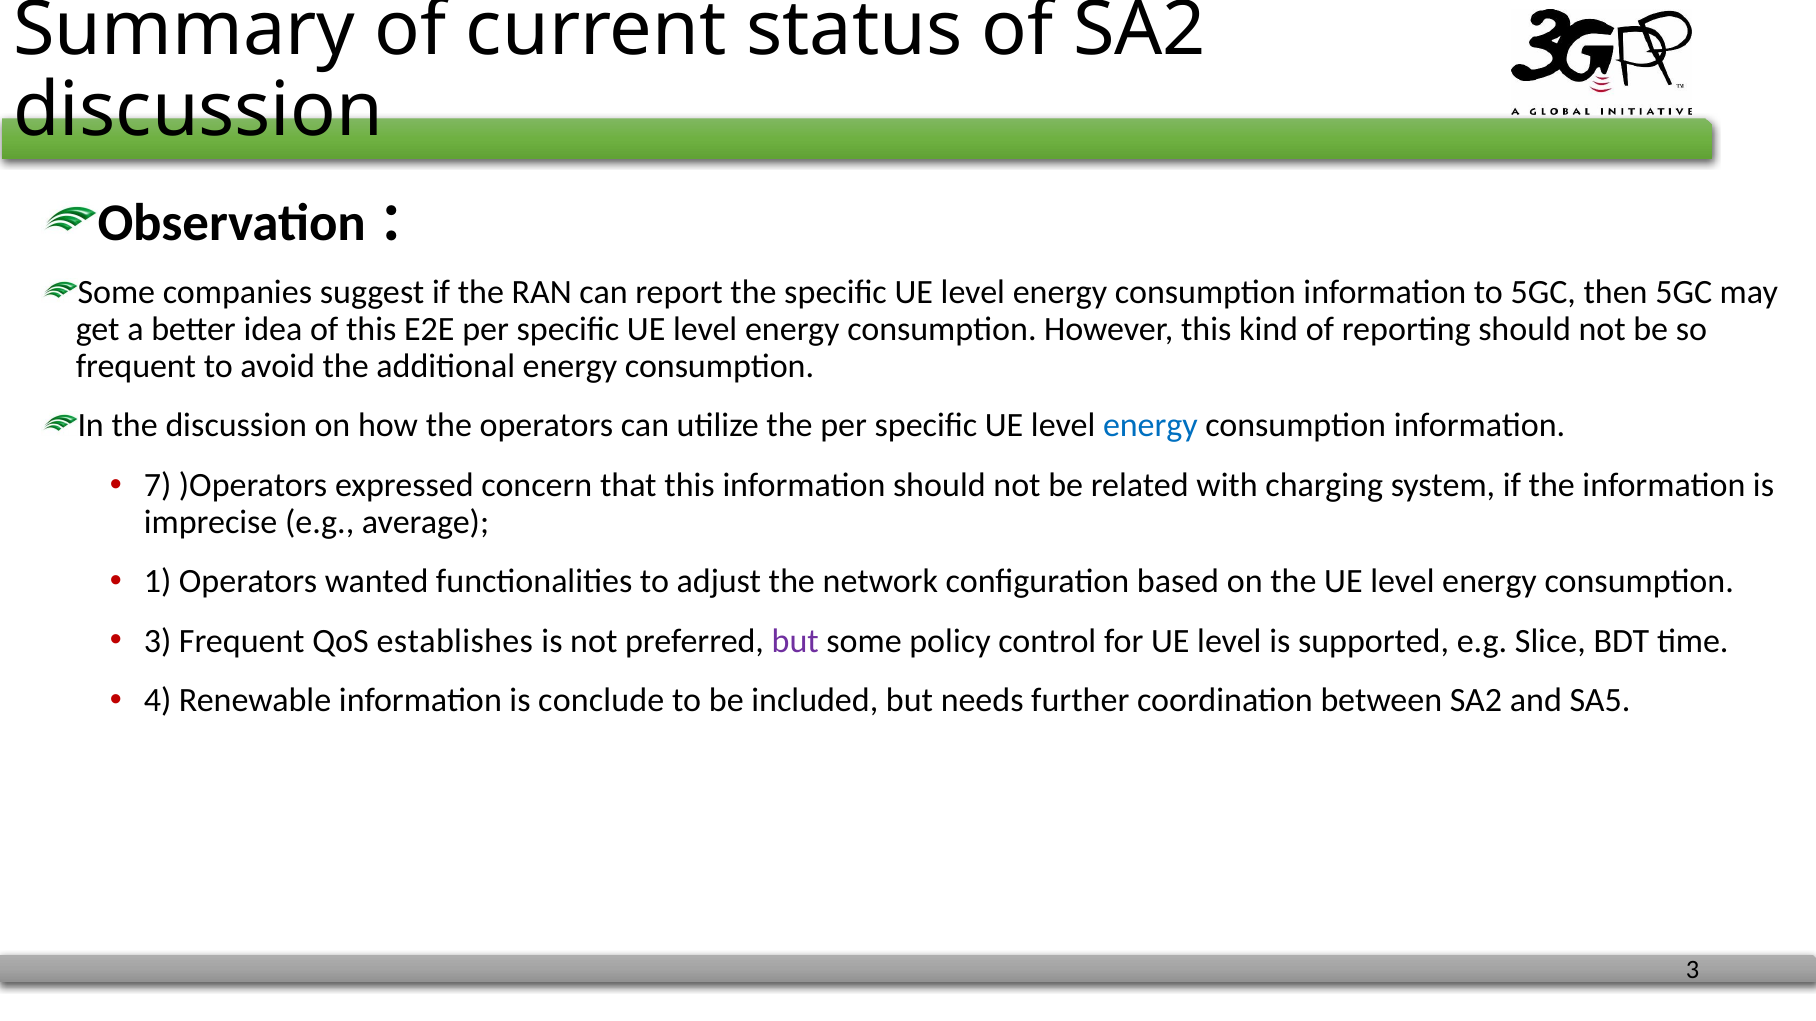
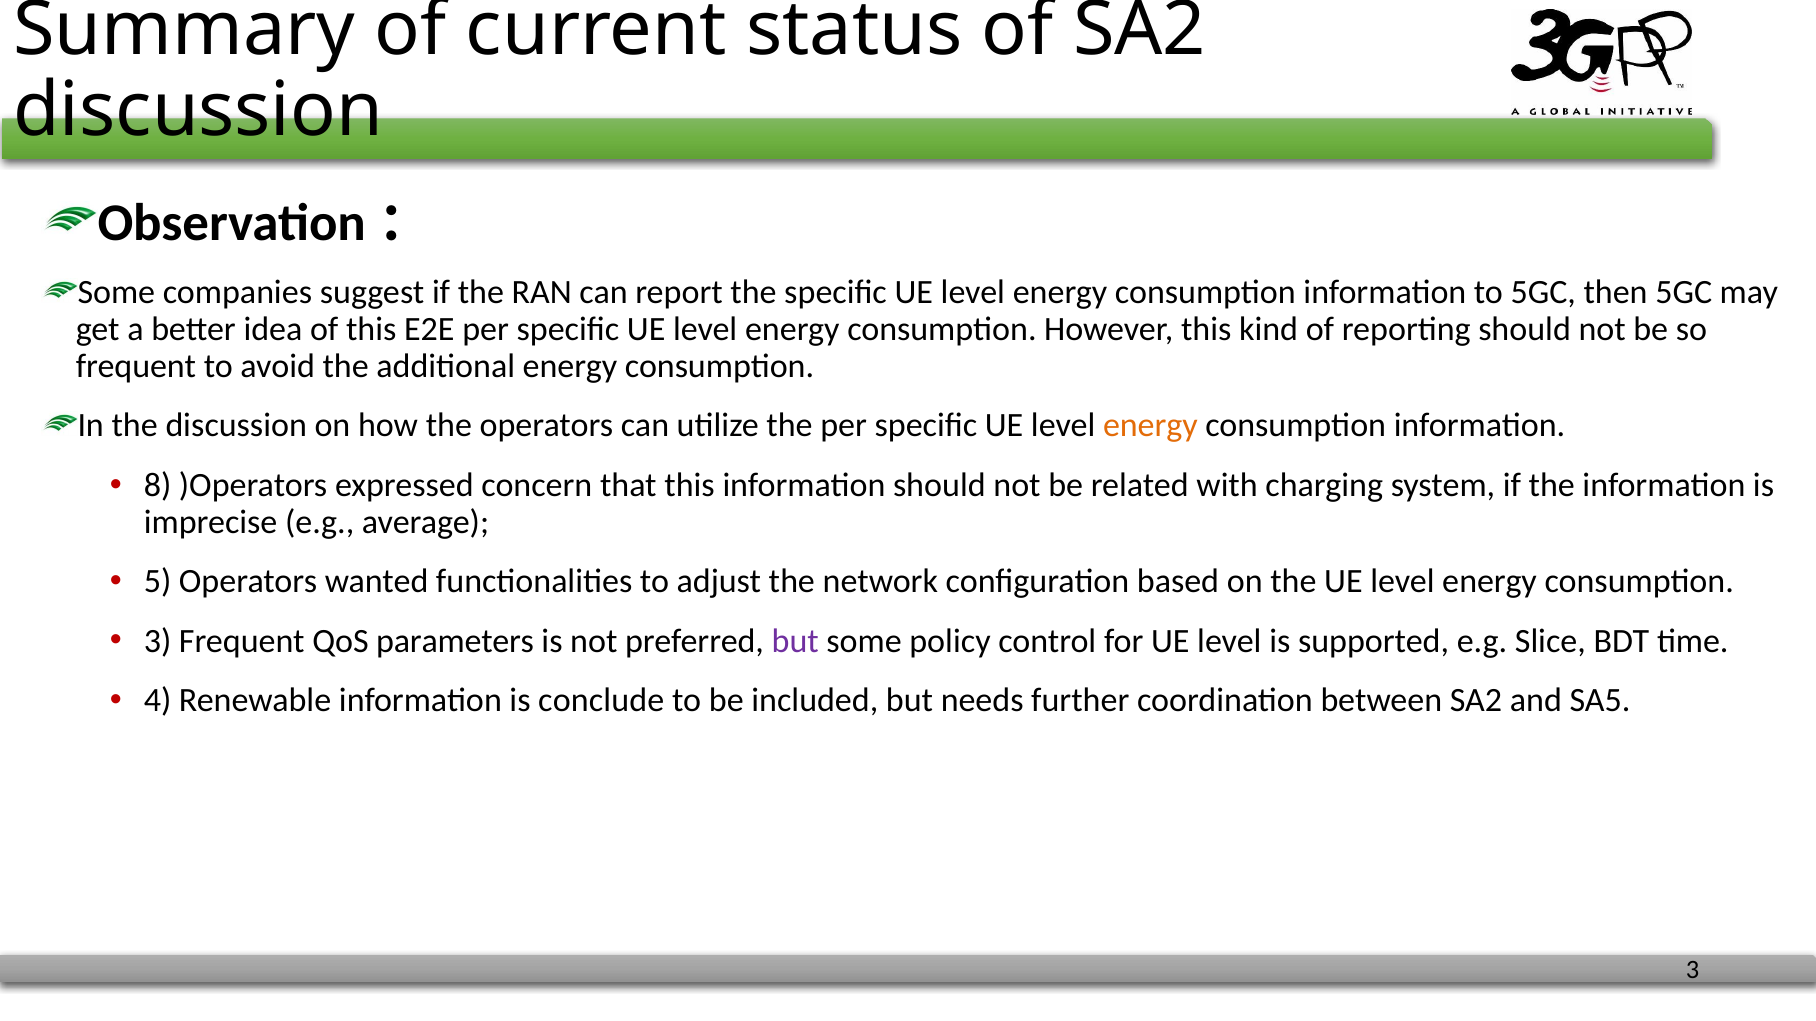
energy colour: blue -> orange (1150, 426)
7: 7 -> 8 (158, 485)
1: 1 -> 5 (158, 582)
establishes: establishes -> parameters (455, 641)
